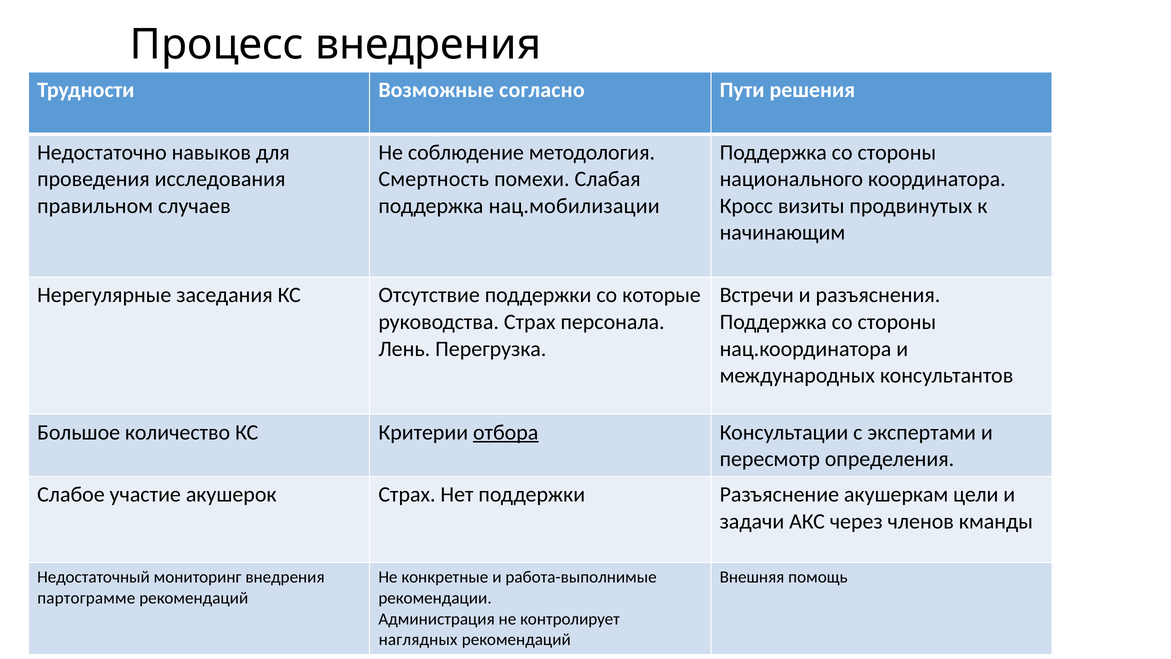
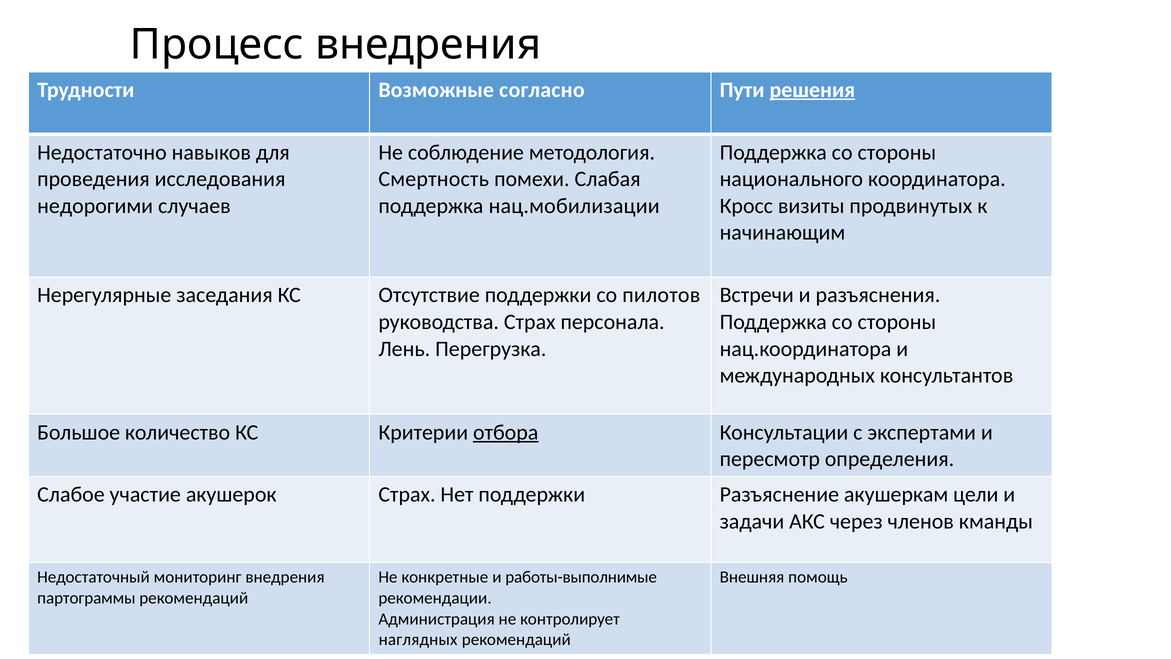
решения underline: none -> present (812, 90)
правильном: правильном -> недорогими (95, 206)
которые: которые -> пилотов (661, 295)
работа-выполнимые: работа-выполнимые -> работы-выполнимые (581, 577)
партограмме: партограмме -> партограммы (86, 598)
